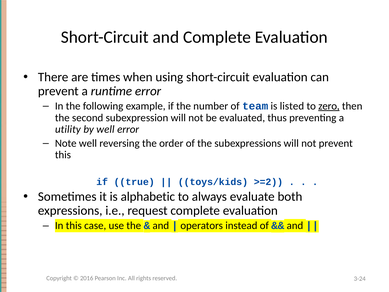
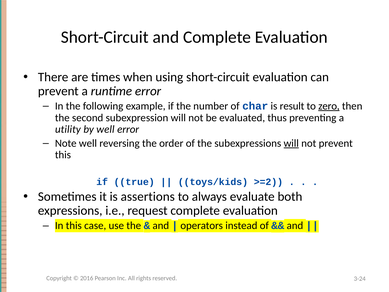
team: team -> char (255, 106)
listed: listed -> result (292, 106)
will underline: none -> present (291, 143)
alphabetic: alphabetic -> assertions (148, 196)
